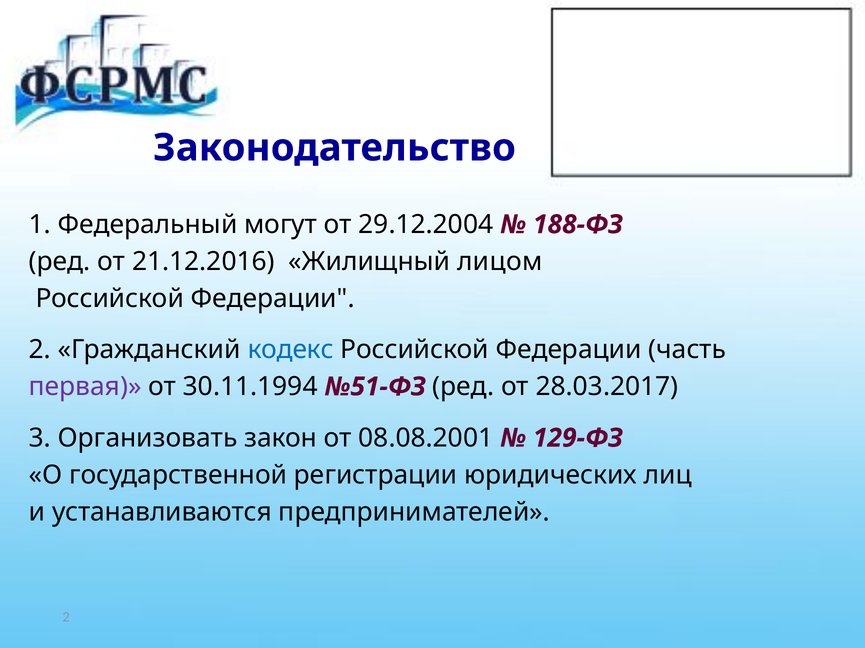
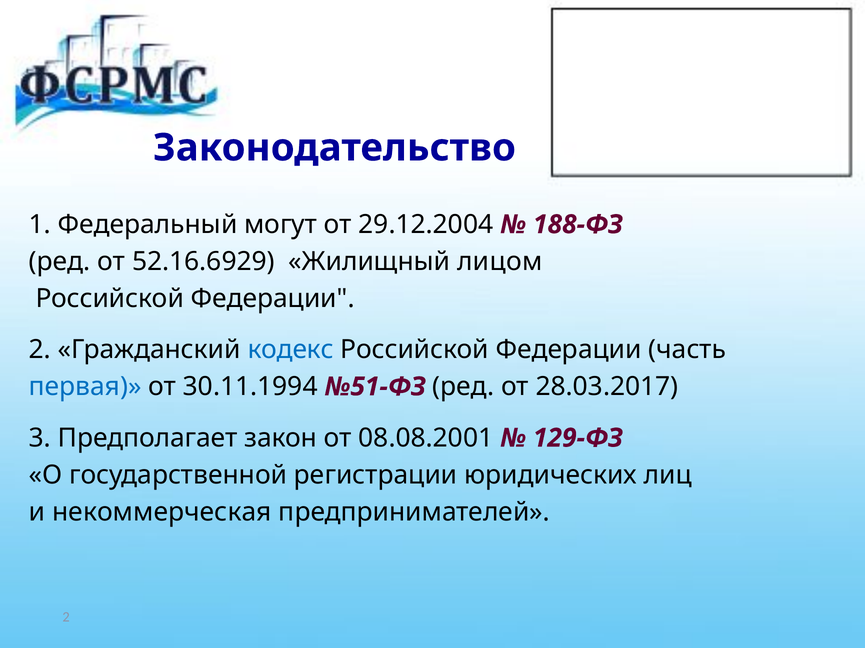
21.12.2016: 21.12.2016 -> 52.16.6929 (203, 262)
первая colour: purple -> blue (85, 387)
Организовать: Организовать -> Предполагает (148, 438)
устанавливаются: устанавливаются -> некоммерческая (162, 512)
